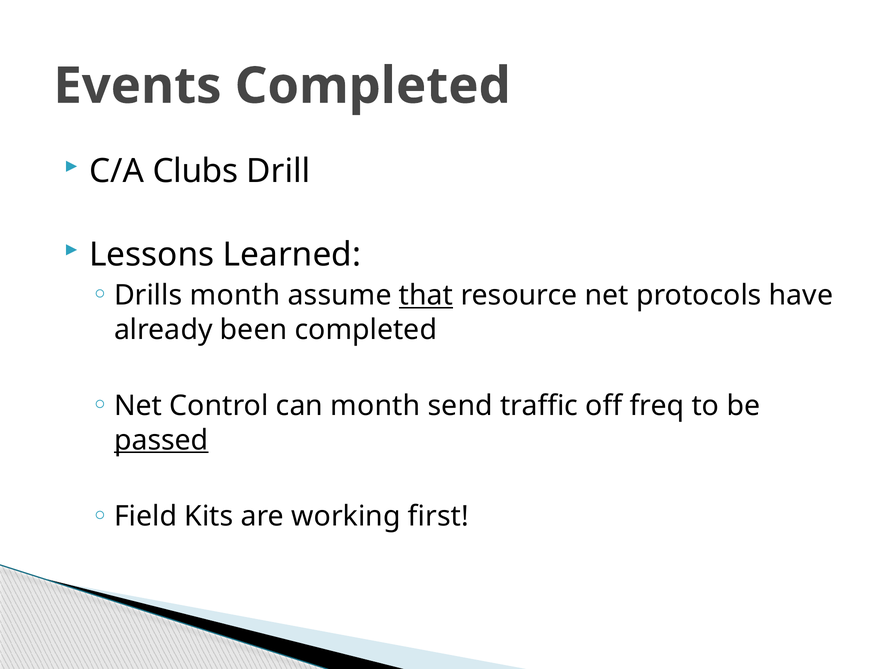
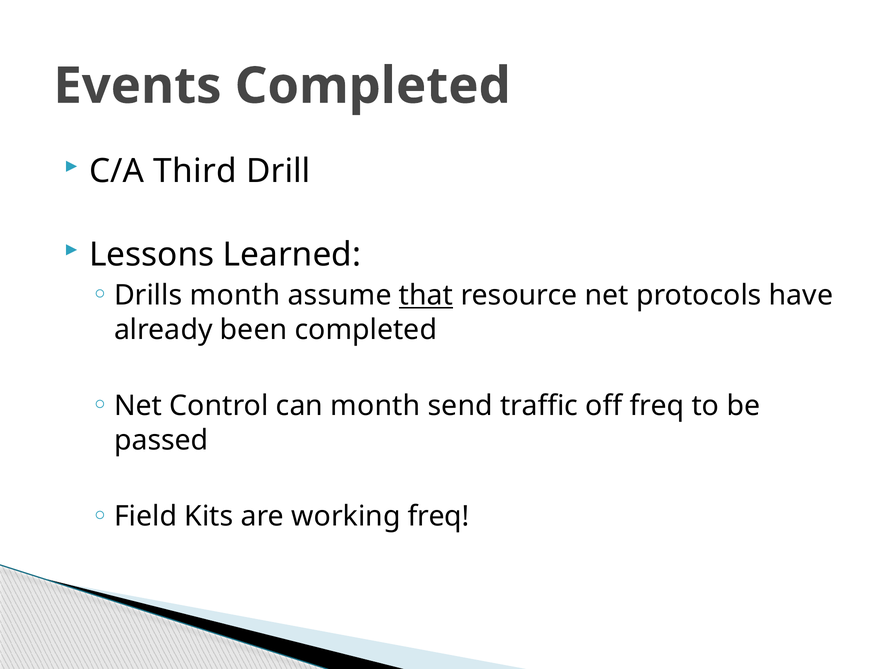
Clubs: Clubs -> Third (195, 171)
passed underline: present -> none (161, 440)
working first: first -> freq (439, 516)
